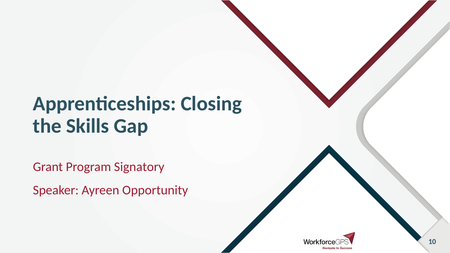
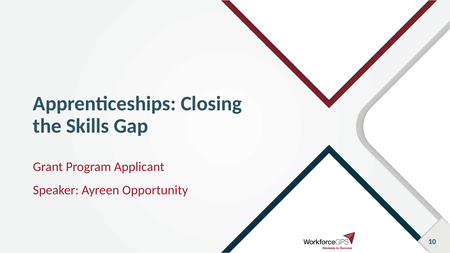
Signatory: Signatory -> Applicant (139, 167)
